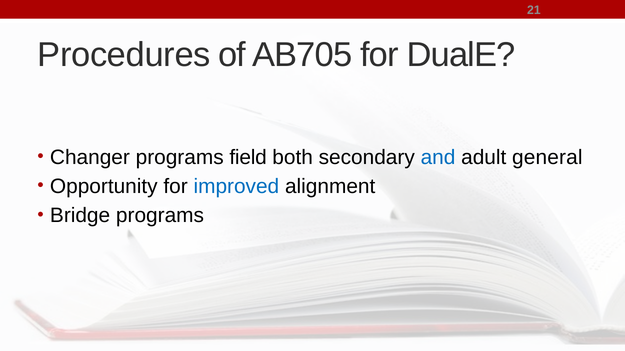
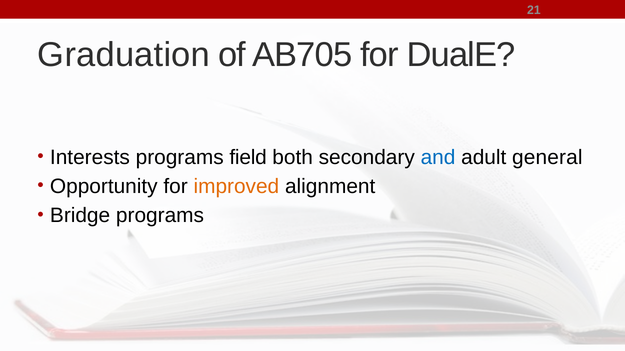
Procedures: Procedures -> Graduation (124, 55)
Changer: Changer -> Interests (90, 157)
improved colour: blue -> orange (236, 187)
